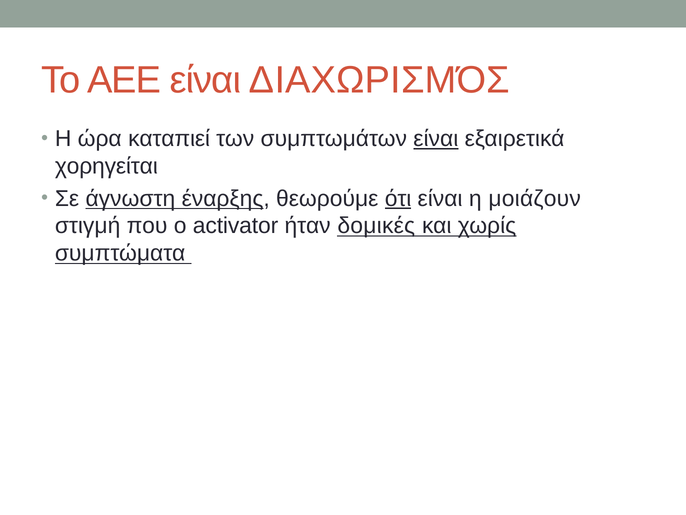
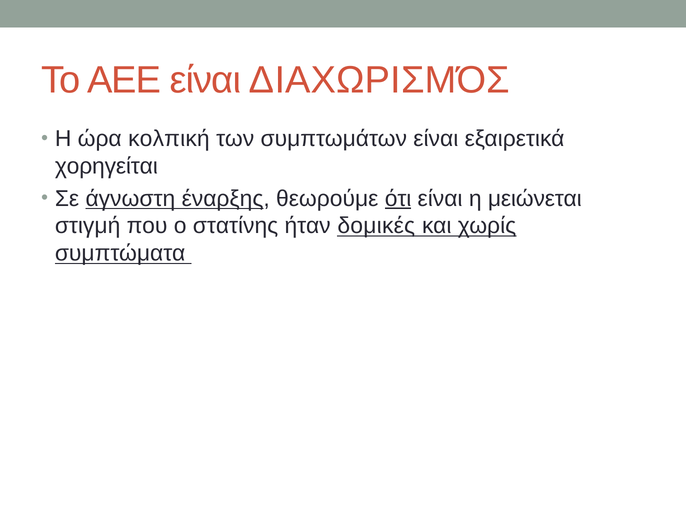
καταπιεί: καταπιεί -> κολπική (169, 139)
είναι underline: present -> none (436, 139)
μοιάζουν: μοιάζουν -> μειώνεται (535, 198)
activator: activator -> στατίνης (236, 226)
